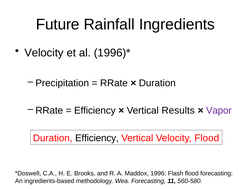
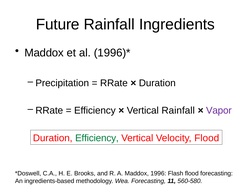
Velocity: Velocity -> Maddox (44, 53)
Vertical Results: Results -> Rainfall (178, 110)
Efficiency colour: black -> green (97, 137)
